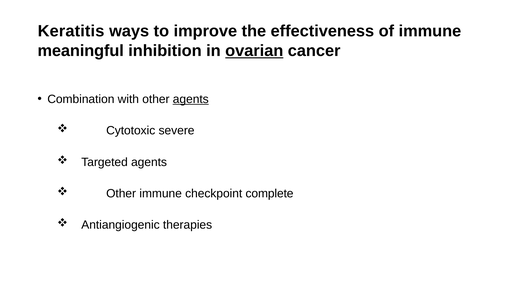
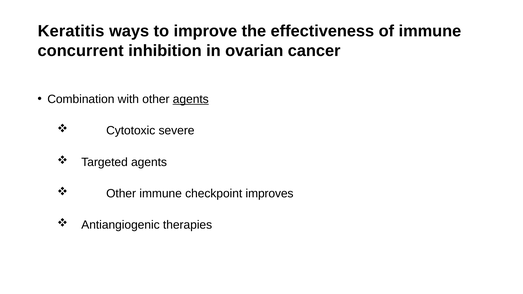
meaningful: meaningful -> concurrent (81, 51)
ovarian underline: present -> none (254, 51)
complete: complete -> improves (270, 194)
